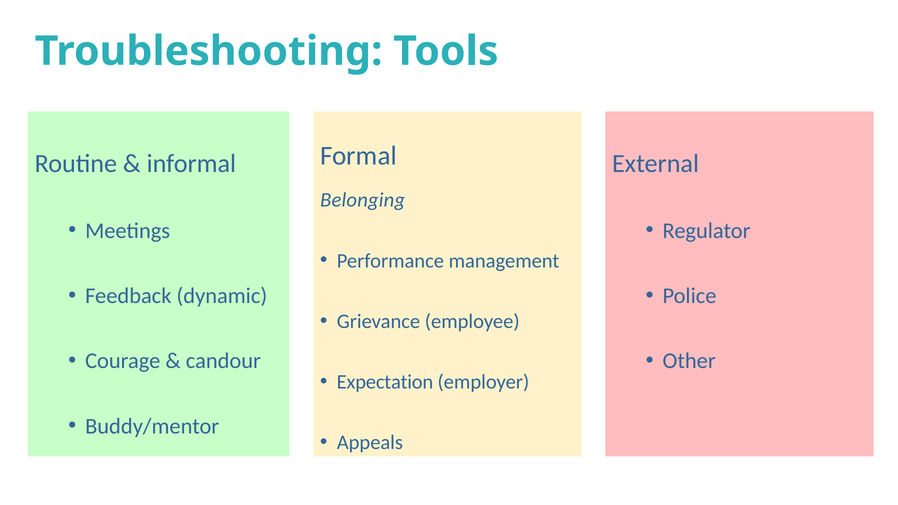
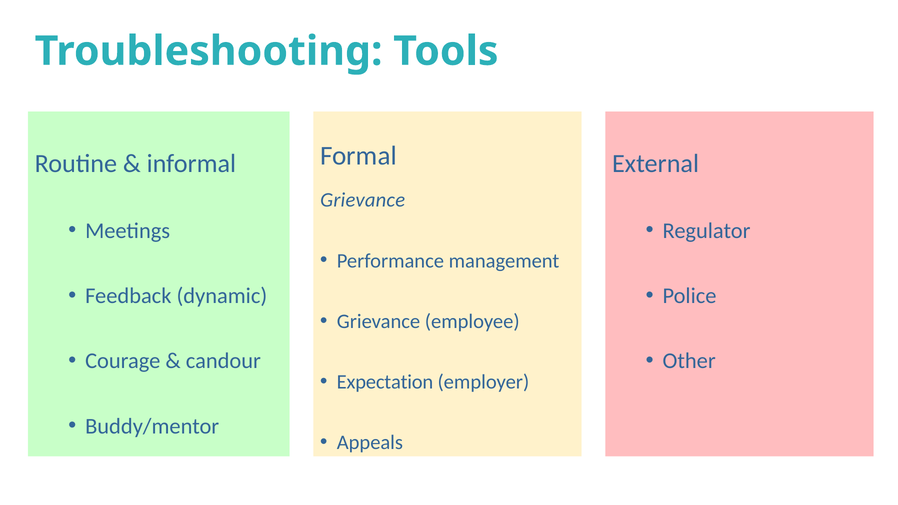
Belonging: Belonging -> Grievance (363, 200)
